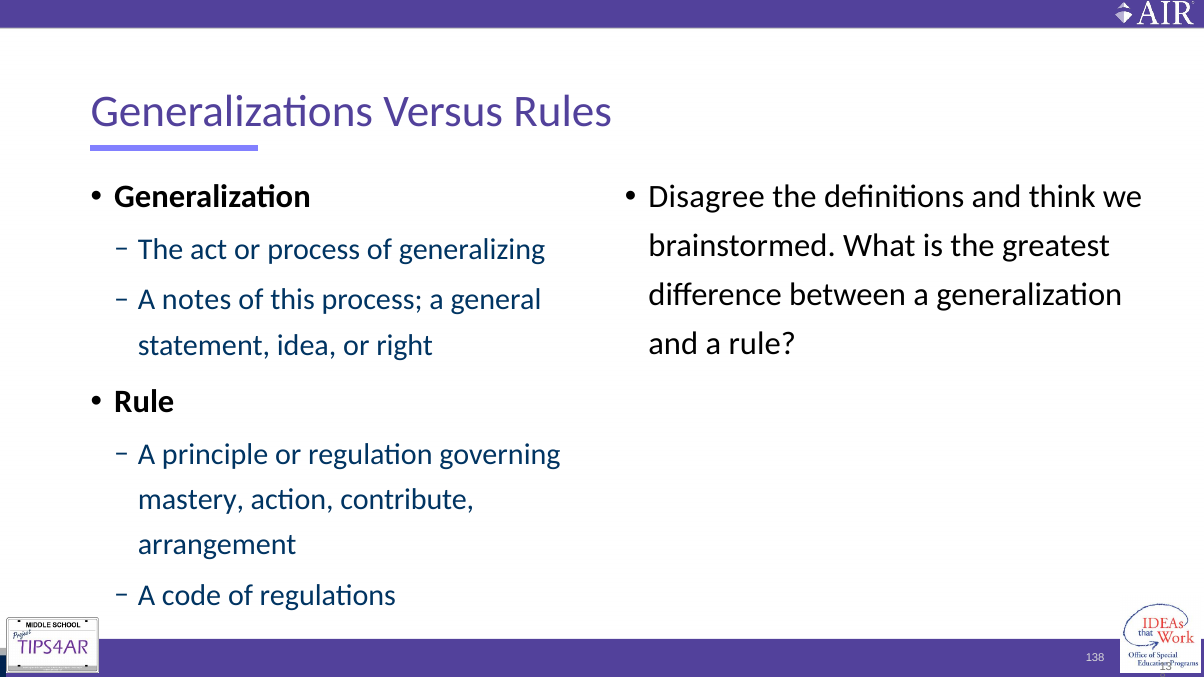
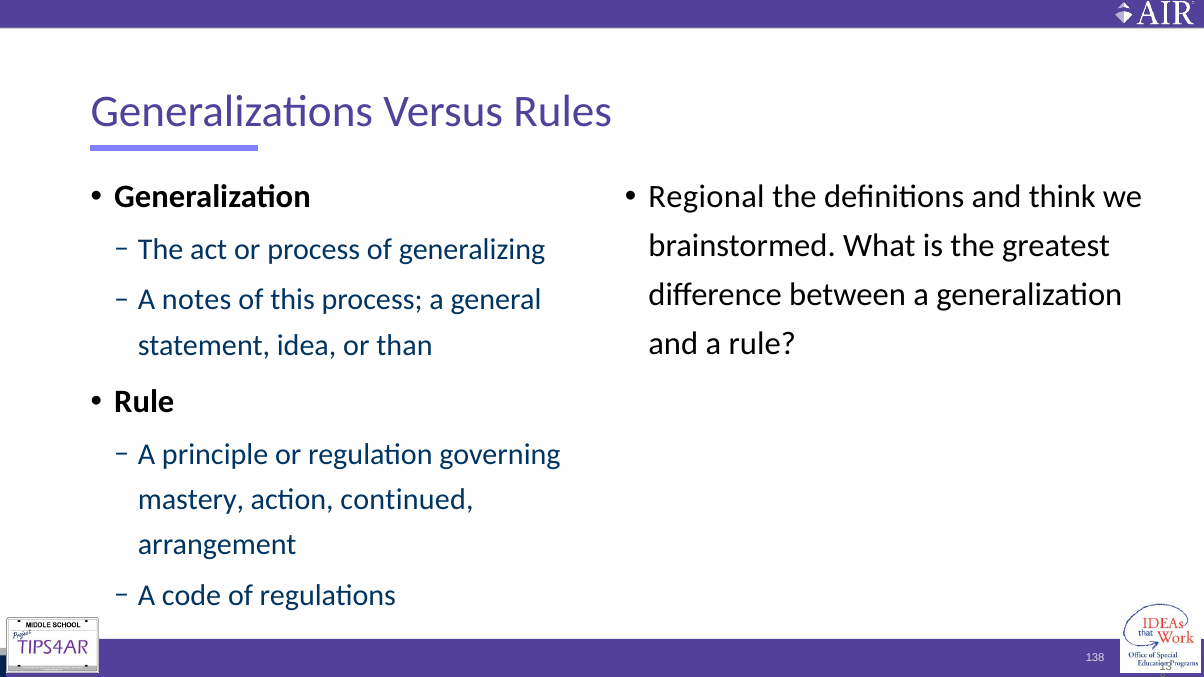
Disagree: Disagree -> Regional (707, 197)
right: right -> than (404, 345)
contribute: contribute -> continued (407, 500)
